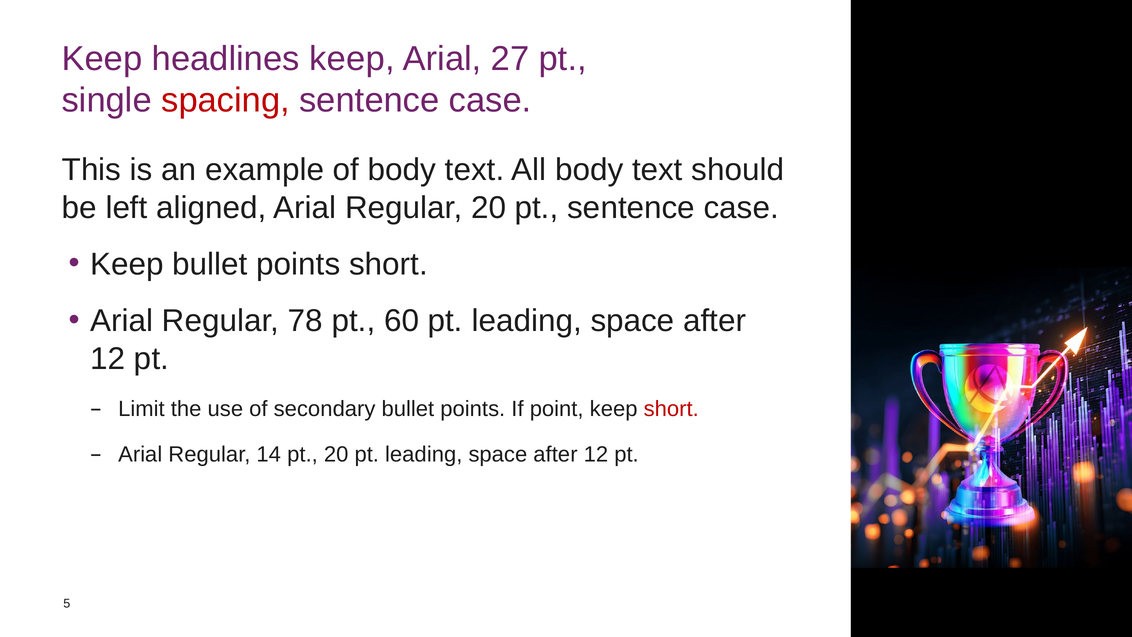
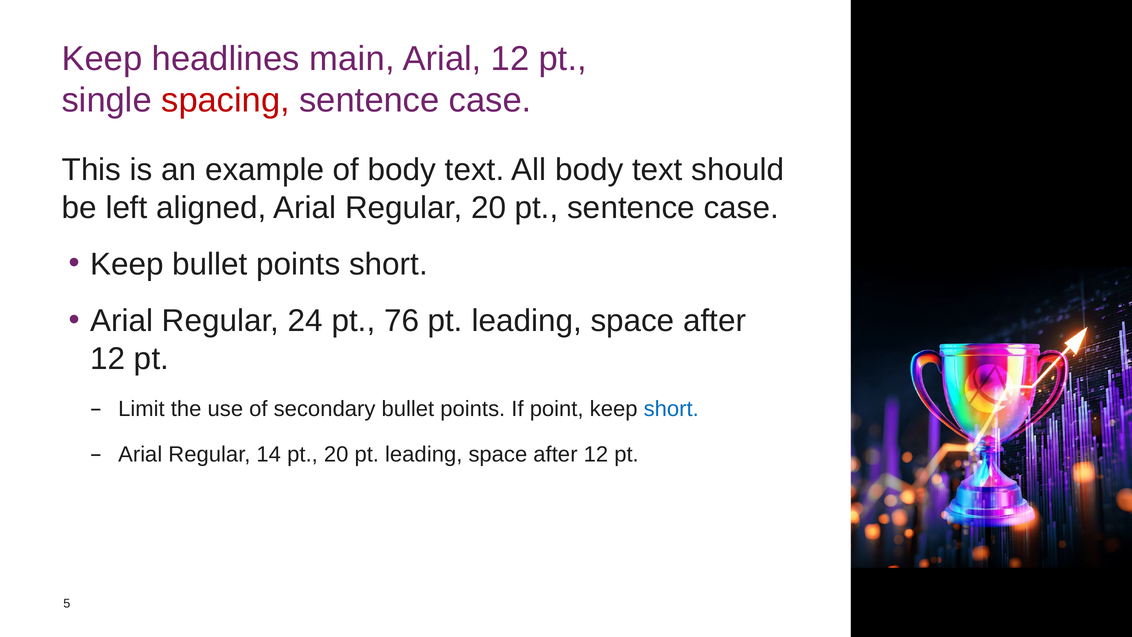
headlines keep: keep -> main (352, 59)
Arial 27: 27 -> 12 (510, 59)
78: 78 -> 24 (305, 321)
60: 60 -> 76 (402, 321)
short colour: red -> blue (671, 409)
